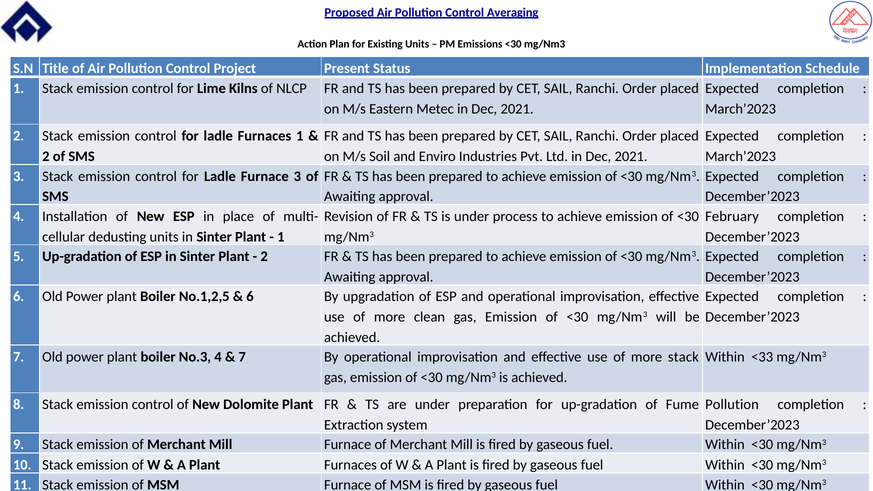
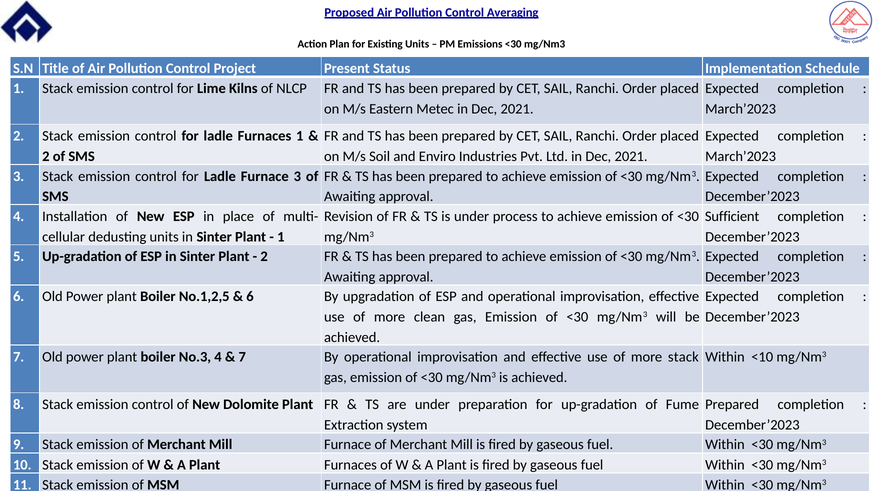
February: February -> Sufficient (732, 216)
<33: <33 -> <10 (762, 357)
Pollution: Pollution -> Prepared (732, 405)
